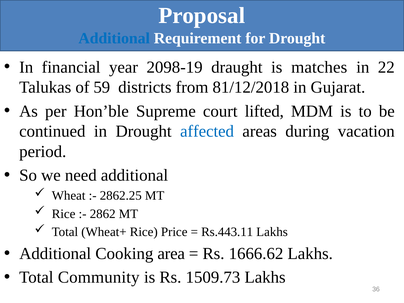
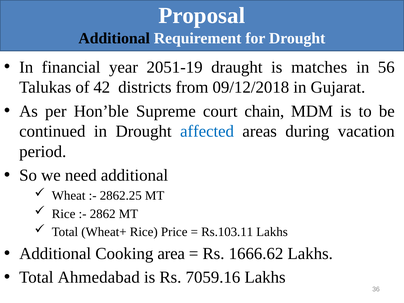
Additional colour: blue -> black (114, 38)
2098-19: 2098-19 -> 2051-19 (175, 67)
22: 22 -> 56 (386, 67)
59: 59 -> 42 (102, 87)
81/12/2018: 81/12/2018 -> 09/12/2018 (251, 87)
lifted: lifted -> chain (264, 111)
Rs.443.11: Rs.443.11 -> Rs.103.11 (227, 232)
Community: Community -> Ahmedabad (99, 277)
1509.73: 1509.73 -> 7059.16 (213, 277)
